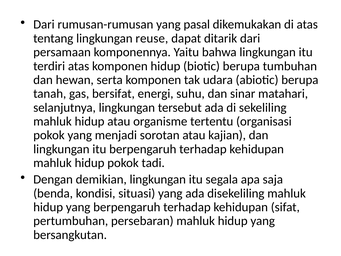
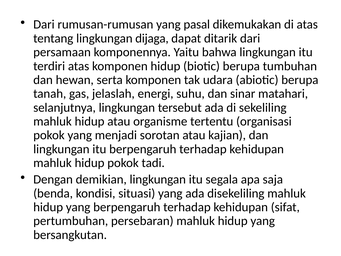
reuse: reuse -> dijaga (152, 38)
bersifat: bersifat -> jelaslah (113, 94)
